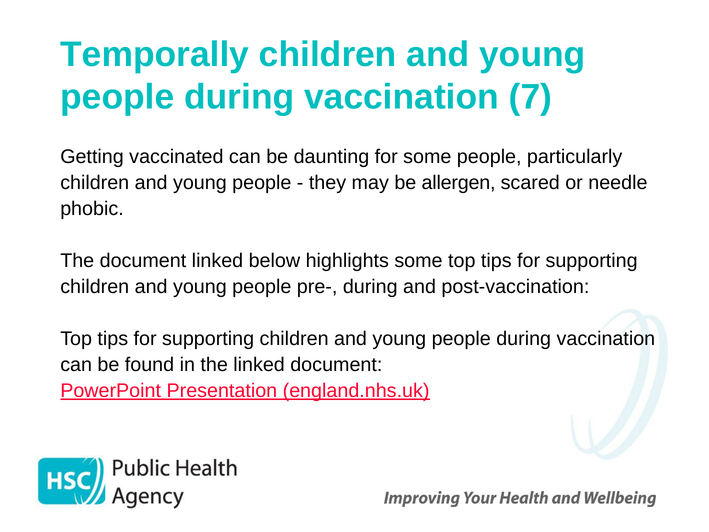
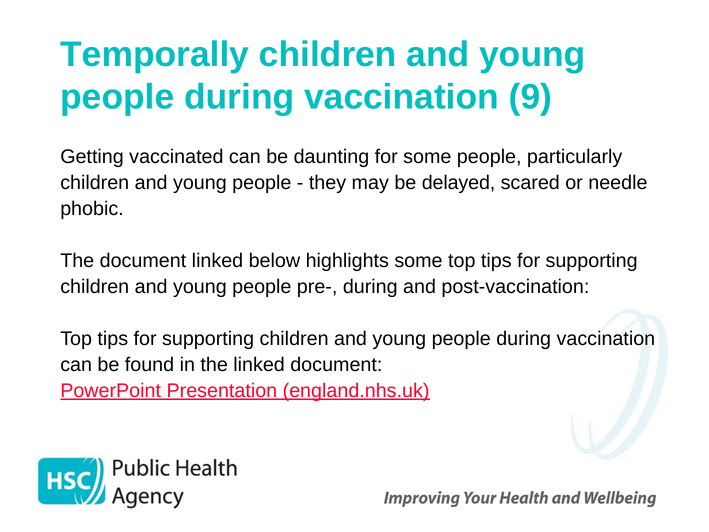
7: 7 -> 9 (531, 97)
allergen: allergen -> delayed (459, 183)
